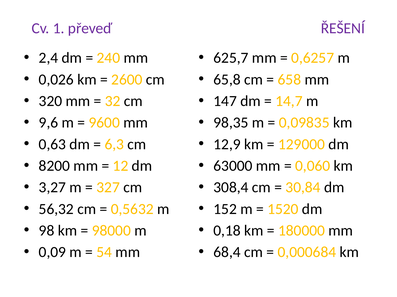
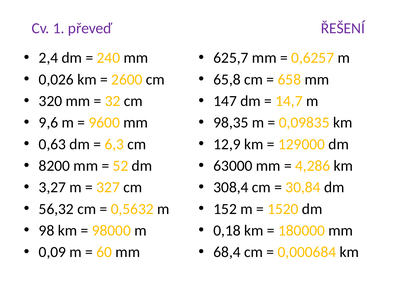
12: 12 -> 52 (121, 166)
0,060: 0,060 -> 4,286 (313, 166)
54: 54 -> 60 (104, 253)
